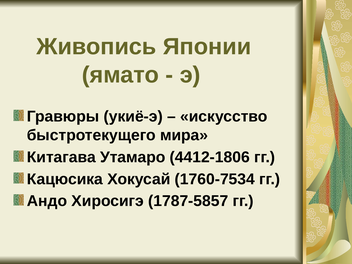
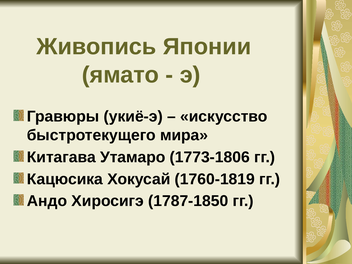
4412-1806: 4412-1806 -> 1773-1806 (210, 157)
1760-7534: 1760-7534 -> 1760-1819 (215, 179)
1787-5857: 1787-5857 -> 1787-1850 (188, 201)
